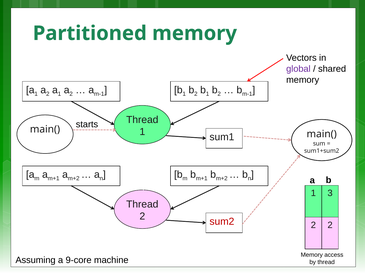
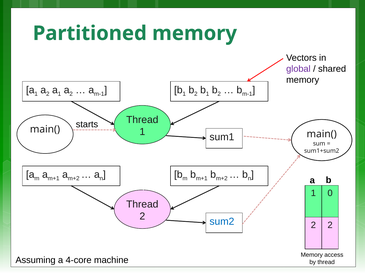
3: 3 -> 0 (330, 193)
sum2 colour: red -> blue (222, 221)
9-core: 9-core -> 4-core (79, 260)
